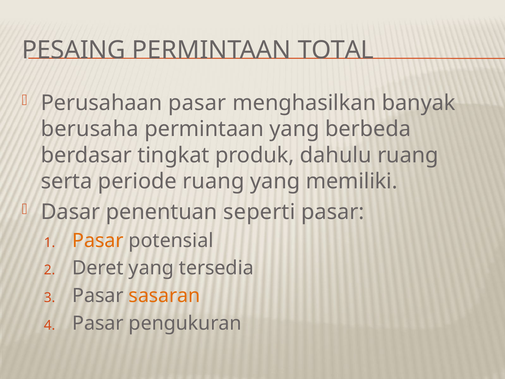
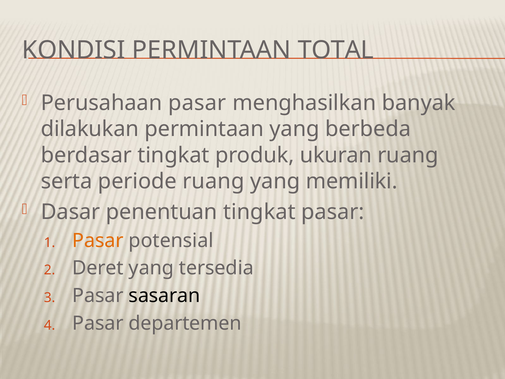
PESAING: PESAING -> KONDISI (74, 50)
berusaha: berusaha -> dilakukan (90, 129)
dahulu: dahulu -> ukuran (336, 155)
penentuan seperti: seperti -> tingkat (259, 212)
sasaran colour: orange -> black (165, 295)
pengukuran: pengukuran -> departemen (185, 323)
